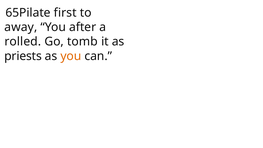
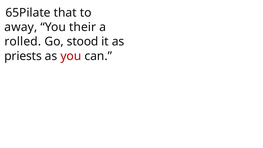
first: first -> that (65, 13)
after: after -> their (83, 27)
tomb: tomb -> stood (83, 42)
you colour: orange -> red (71, 56)
